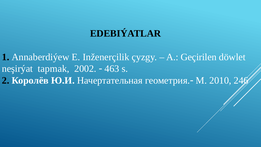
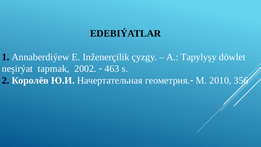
Geçirilen: Geçirilen -> Tapylyşy (199, 57)
246: 246 -> 356 (241, 80)
